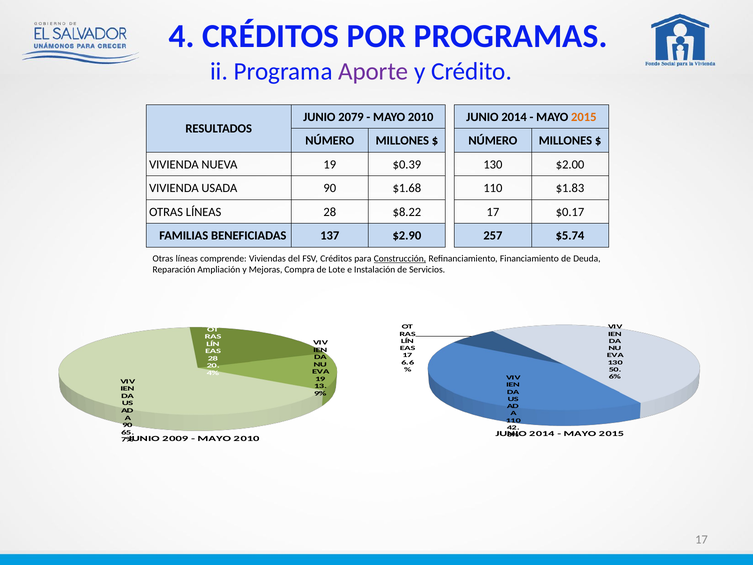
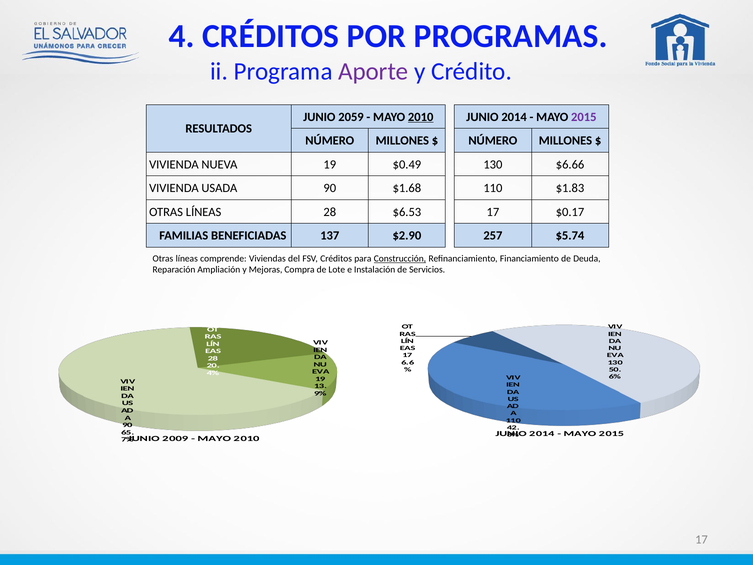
2079: 2079 -> 2059 (351, 117)
2010 underline: none -> present (421, 117)
2015 colour: orange -> purple (584, 117)
$0.39: $0.39 -> $0.49 (407, 164)
$2.00: $2.00 -> $6.66 (570, 164)
$8.22: $8.22 -> $6.53 (407, 212)
